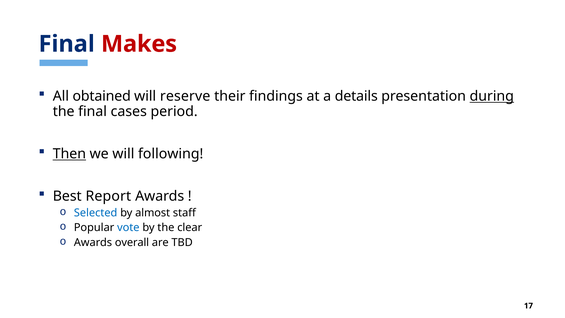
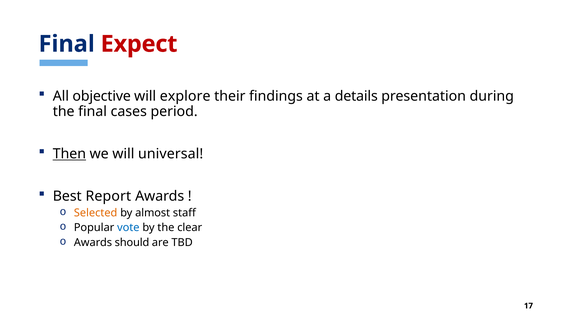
Makes: Makes -> Expect (139, 44)
obtained: obtained -> objective (102, 96)
reserve: reserve -> explore (185, 96)
during underline: present -> none (492, 96)
following: following -> universal (171, 154)
Selected colour: blue -> orange (96, 213)
overall: overall -> should (132, 242)
